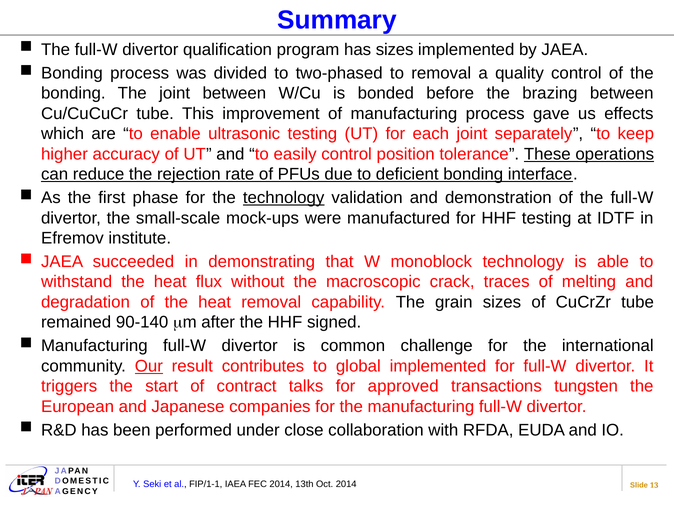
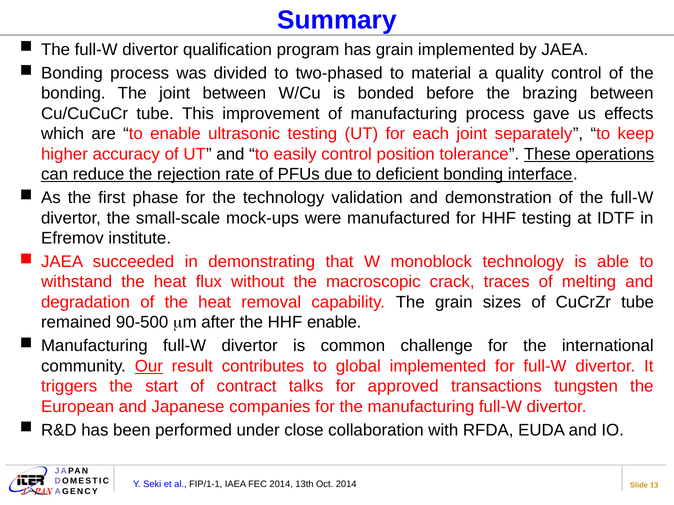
has sizes: sizes -> grain (395, 50)
to removal: removal -> material (441, 73)
technology underline: present -> none (284, 198)
90-140: 90-140 -> 90-500 (142, 323)
HHF signed: signed -> enable (334, 323)
